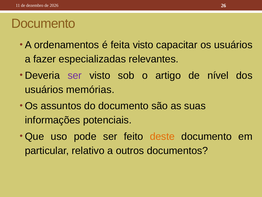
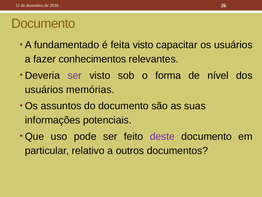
ordenamentos: ordenamentos -> fundamentado (67, 45)
especializadas: especializadas -> conhecimentos (92, 59)
artigo: artigo -> forma (168, 75)
deste colour: orange -> purple (162, 136)
